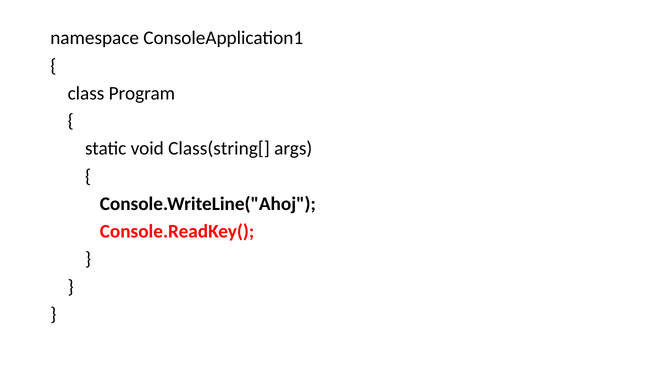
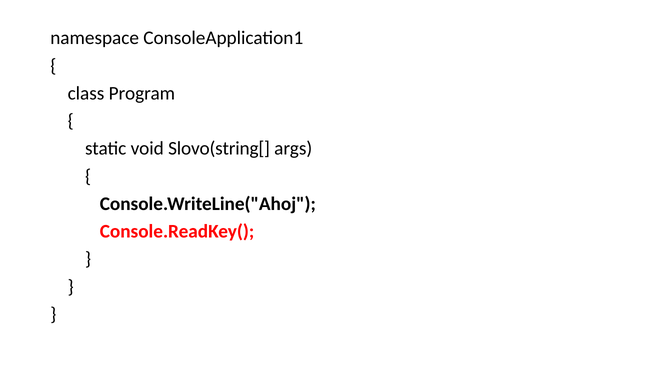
Class(string[: Class(string[ -> Slovo(string[ (219, 149)
